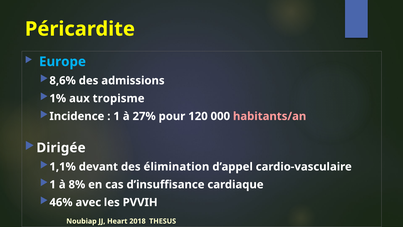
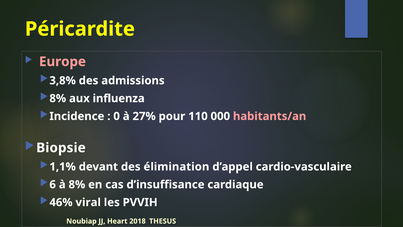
Europe colour: light blue -> pink (62, 62)
8,6%: 8,6% -> 3,8% (63, 80)
1%: 1% -> 8% (58, 98)
tropisme: tropisme -> influenza (119, 98)
1: 1 -> 0 (117, 116)
120: 120 -> 110 (198, 116)
Dirigée: Dirigée -> Biopsie (61, 148)
1: 1 -> 6 (53, 184)
avec: avec -> viral (88, 202)
